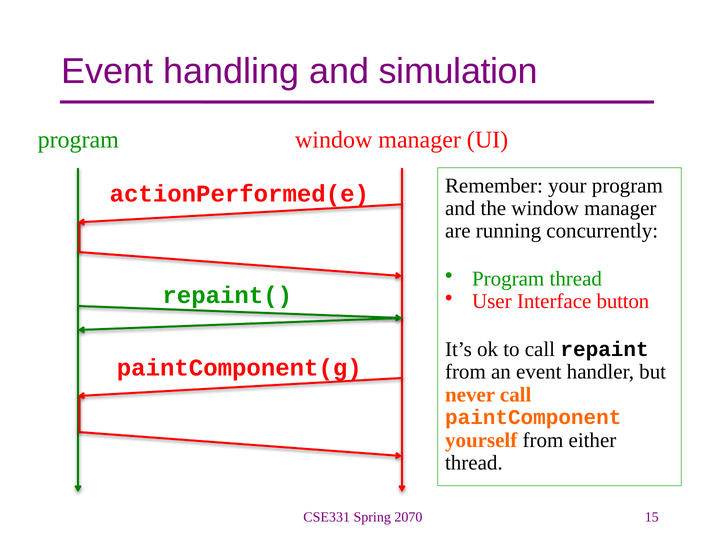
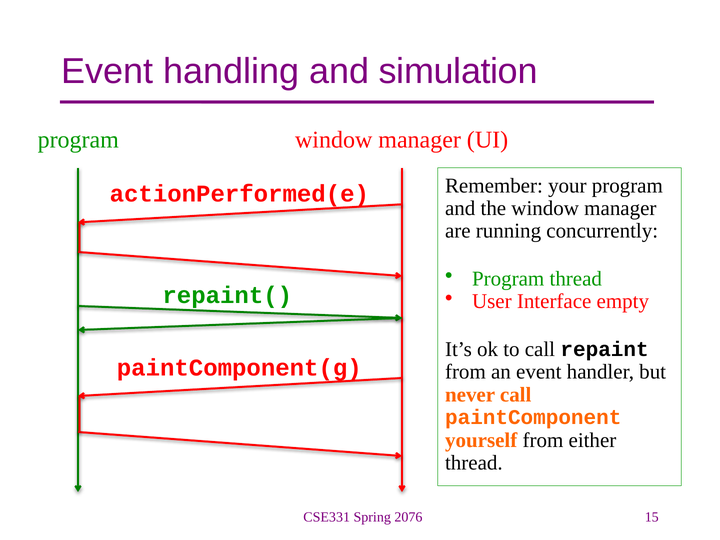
button: button -> empty (623, 302)
2070: 2070 -> 2076 (408, 517)
